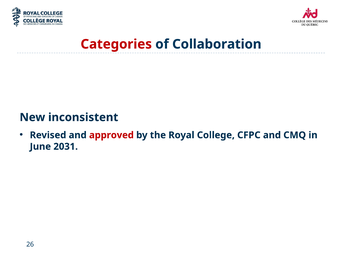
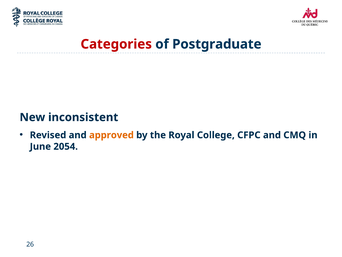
Collaboration: Collaboration -> Postgraduate (217, 44)
approved colour: red -> orange (111, 135)
2031: 2031 -> 2054 (66, 146)
